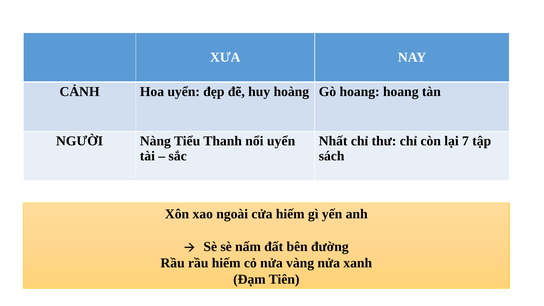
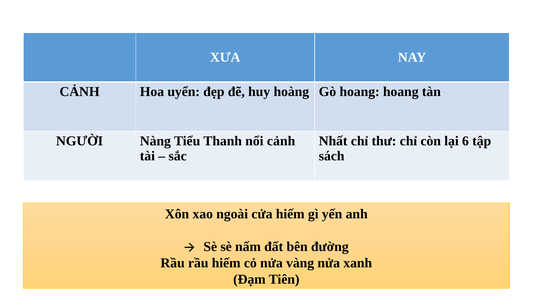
nổi uyển: uyển -> cảnh (281, 141)
7: 7 -> 6 (465, 141)
